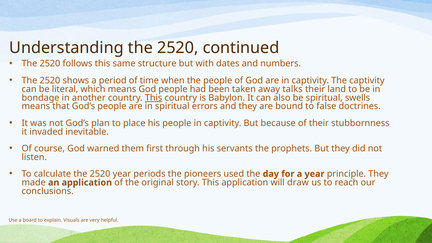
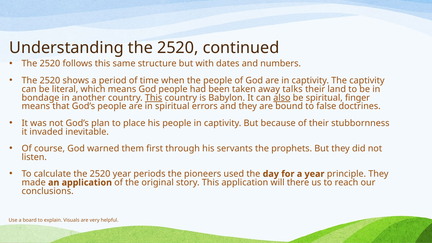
also underline: none -> present (282, 98)
swells: swells -> finger (357, 98)
draw: draw -> there (298, 183)
